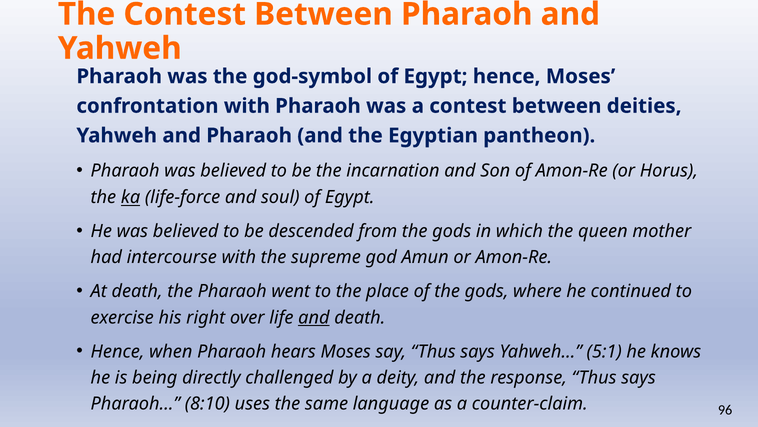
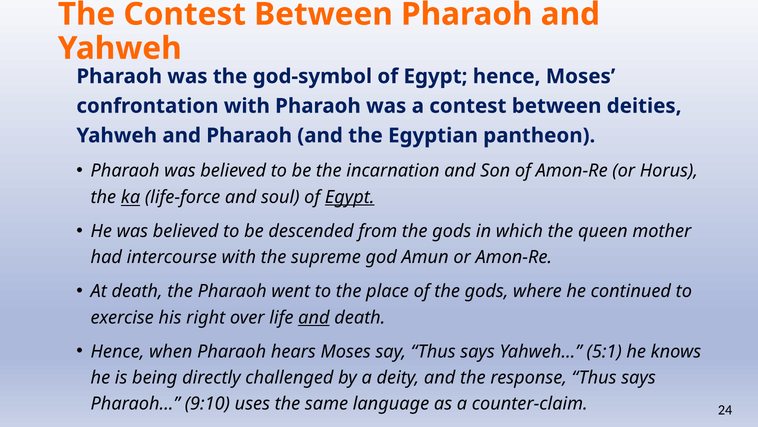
Egypt underline: none -> present (350, 197)
8:10: 8:10 -> 9:10 (207, 403)
96: 96 -> 24 (725, 409)
